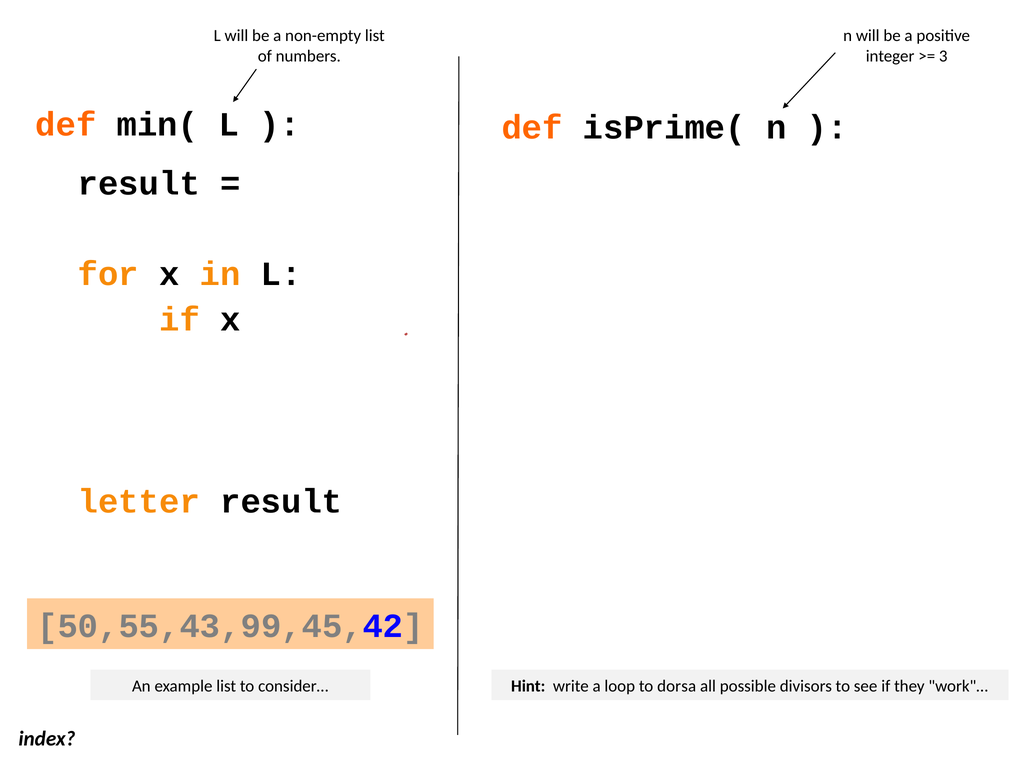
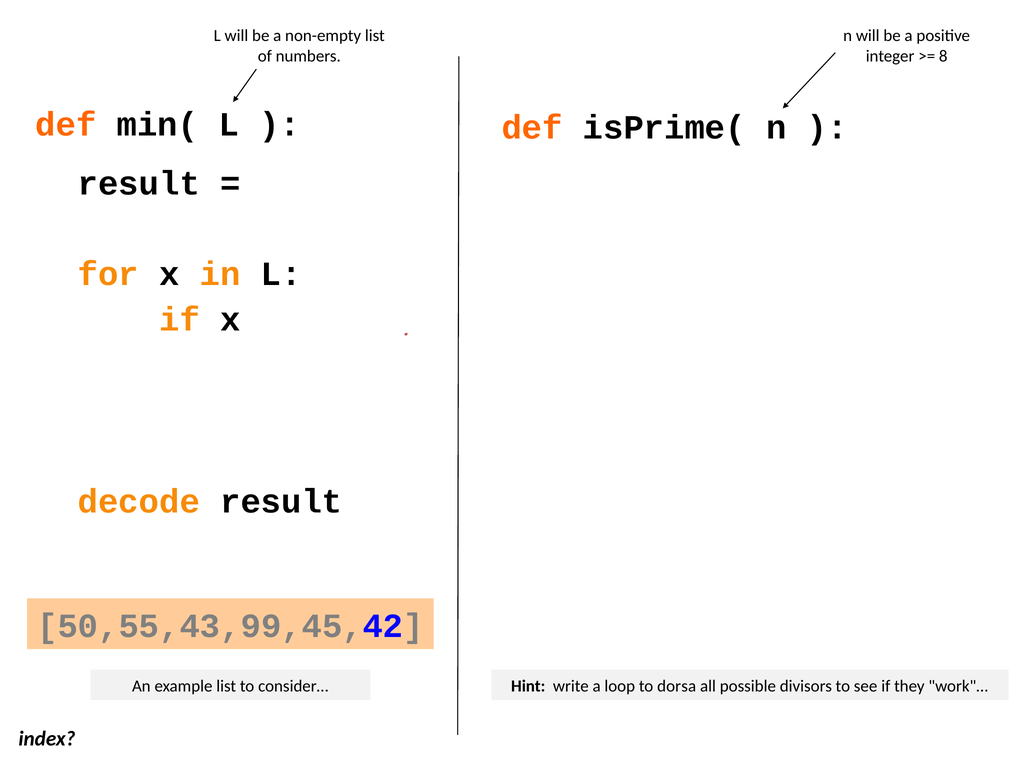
3: 3 -> 8 (943, 56)
letter: letter -> decode (139, 501)
